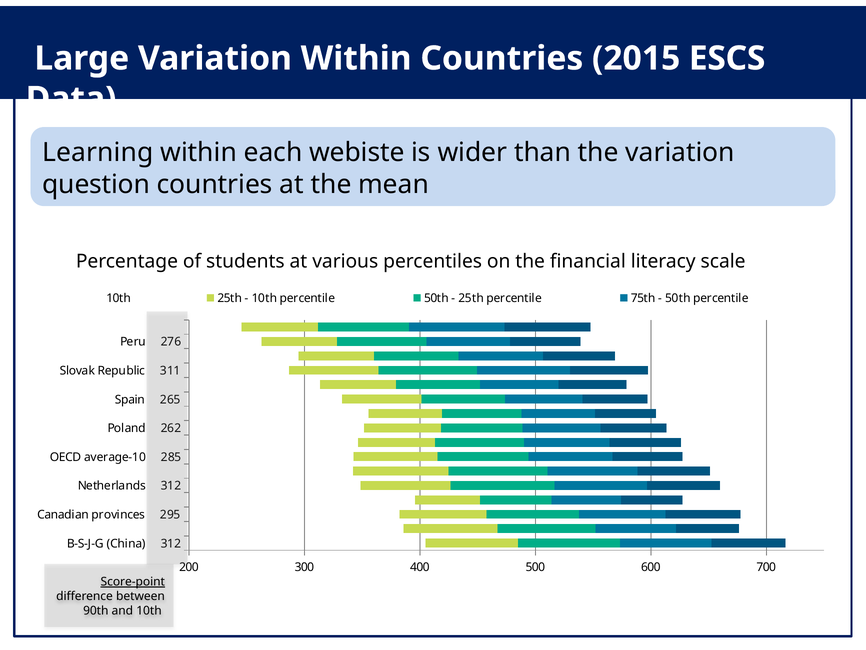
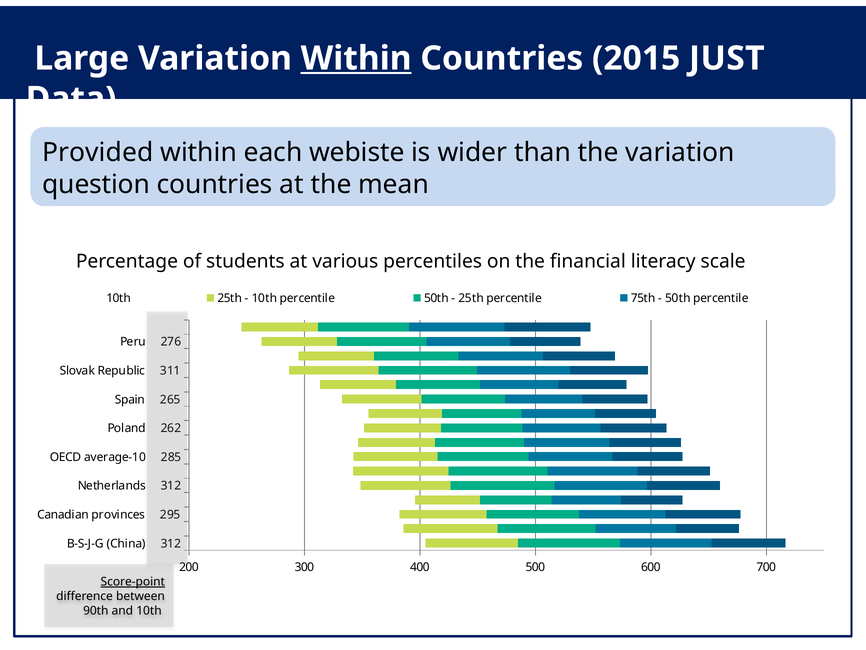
Within underline: none -> present (356, 58)
ESCS: ESCS -> JUST (727, 58)
Learning: Learning -> Provided (98, 152)
